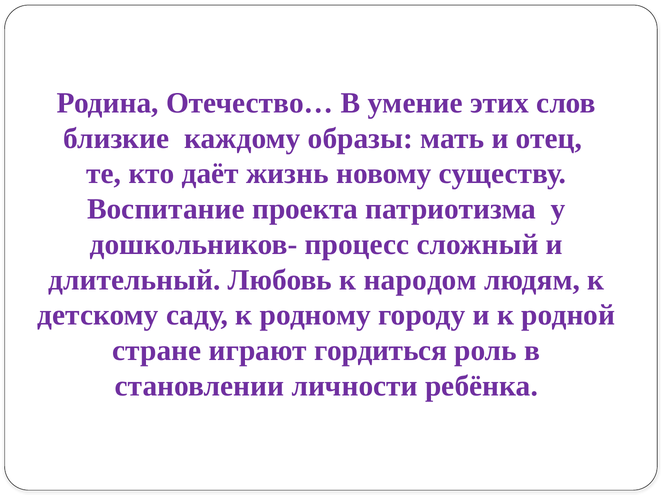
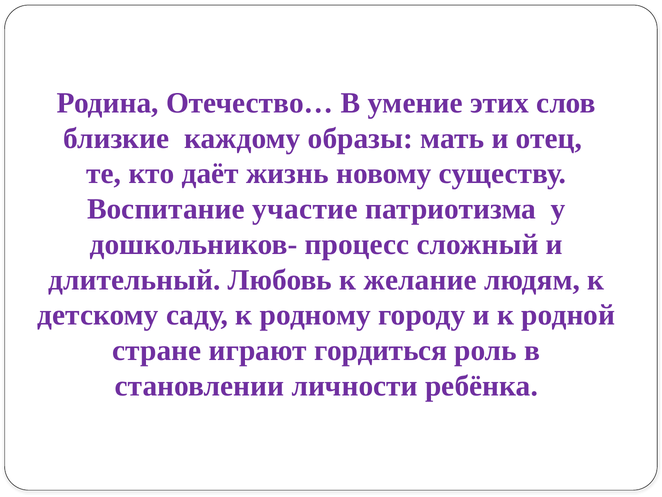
проекта: проекта -> участие (305, 209)
народом: народом -> желание (420, 280)
